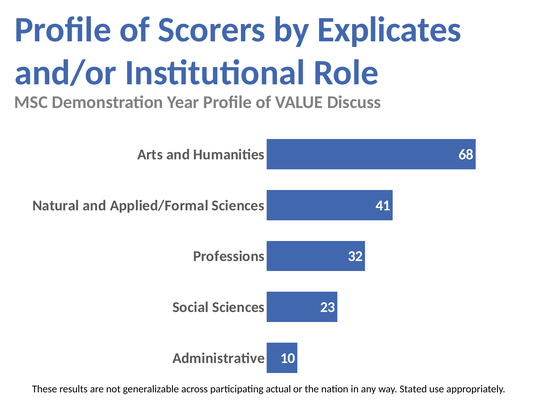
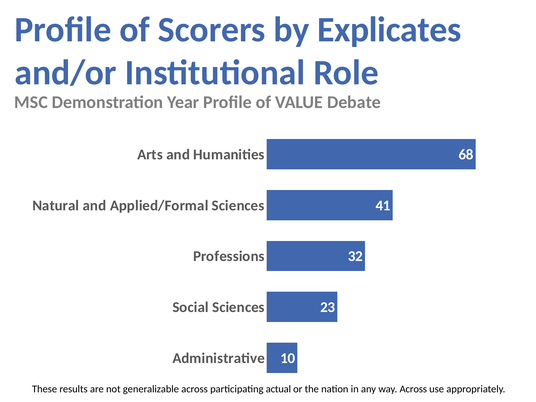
Discuss: Discuss -> Debate (354, 102)
way Stated: Stated -> Across (413, 389)
